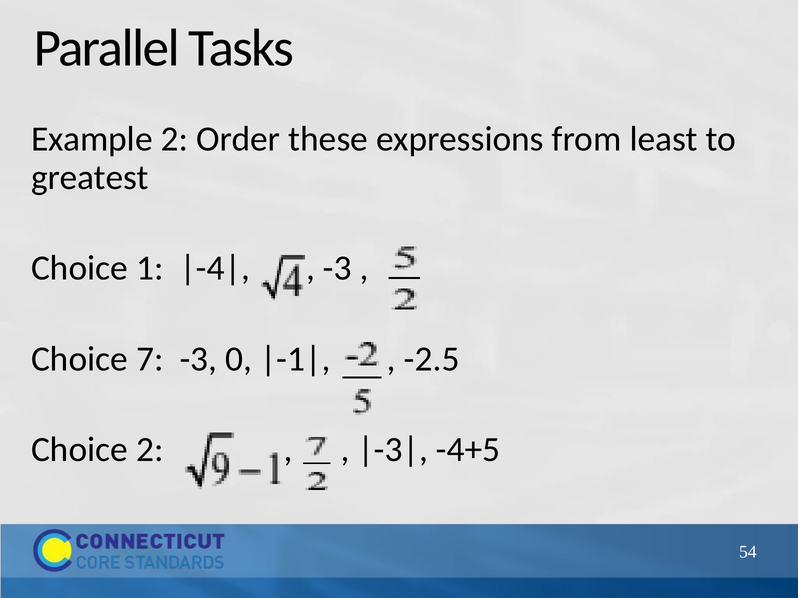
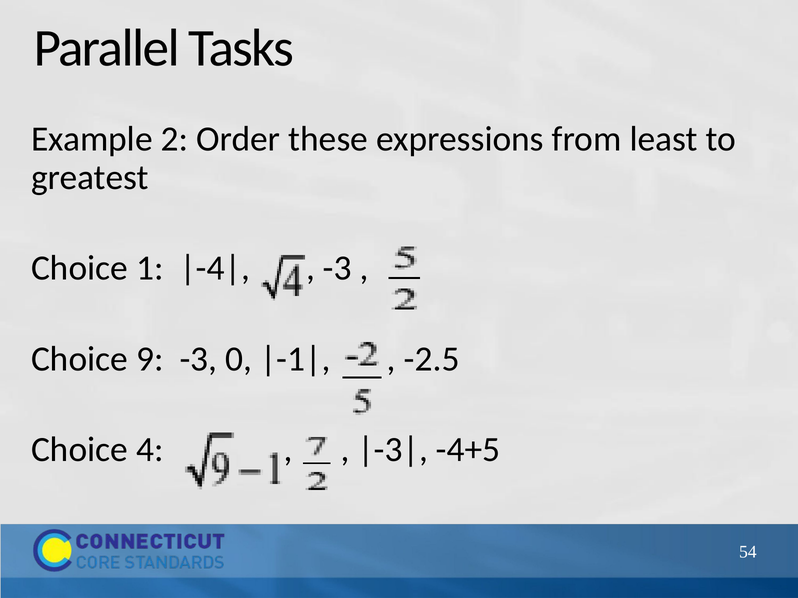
7: 7 -> 9 (150, 359)
Choice 2: 2 -> 4 (150, 450)
